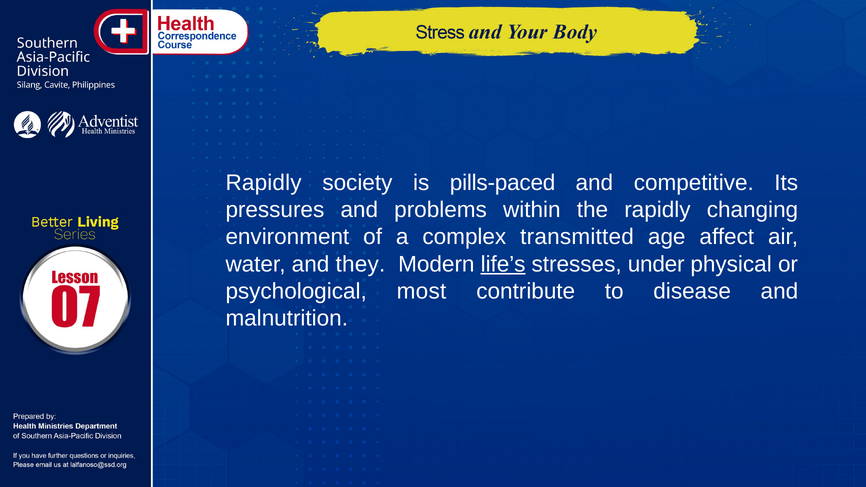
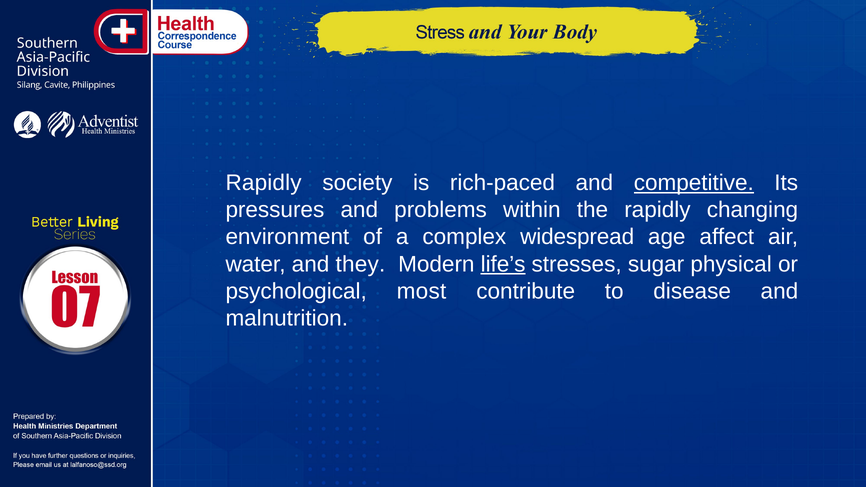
pills-paced: pills-paced -> rich-paced (502, 183)
competitive underline: none -> present (694, 183)
transmitted: transmitted -> widespread (577, 237)
under: under -> sugar (656, 264)
